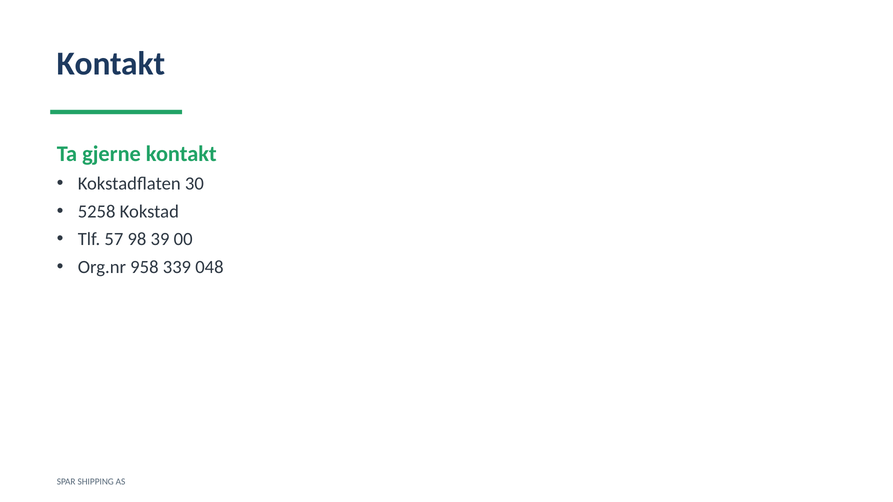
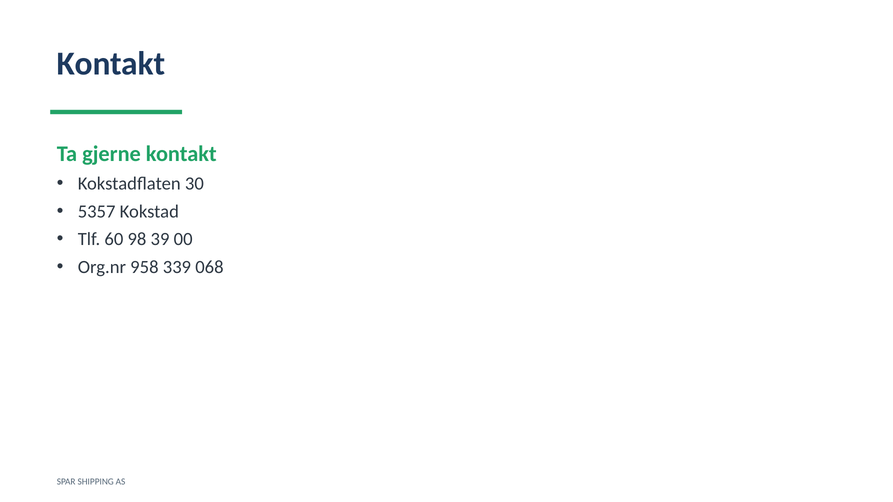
5258: 5258 -> 5357 (97, 212)
57: 57 -> 60 (114, 239)
048: 048 -> 068 (209, 267)
